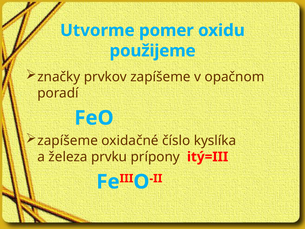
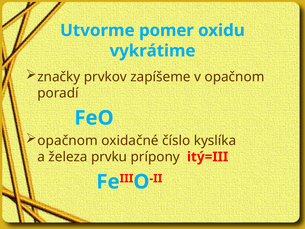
použijeme: použijeme -> vykrátime (153, 51)
zapíšeme: zapíšeme -> opačnom (68, 140)
